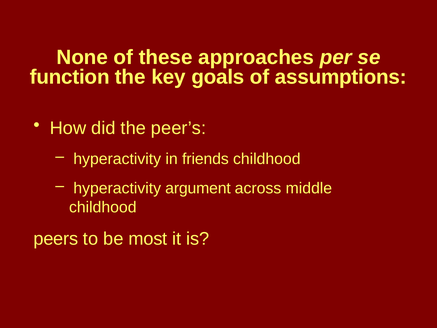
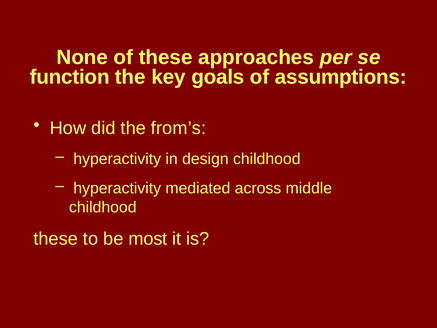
peer’s: peer’s -> from’s (179, 128)
friends: friends -> design (205, 159)
argument: argument -> mediated (198, 188)
peers: peers -> these (56, 239)
